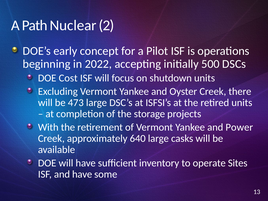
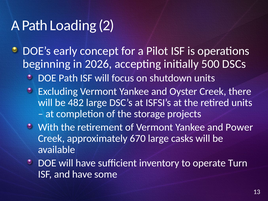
Nuclear: Nuclear -> Loading (73, 25)
2022: 2022 -> 2026 (98, 64)
DOE Cost: Cost -> Path (68, 78)
473: 473 -> 482 (76, 103)
640: 640 -> 670 (138, 138)
Sites: Sites -> Turn (238, 163)
